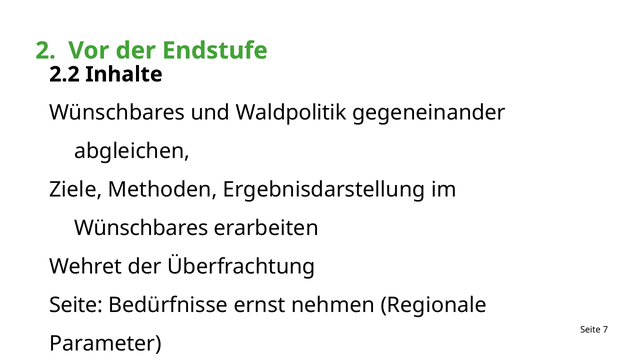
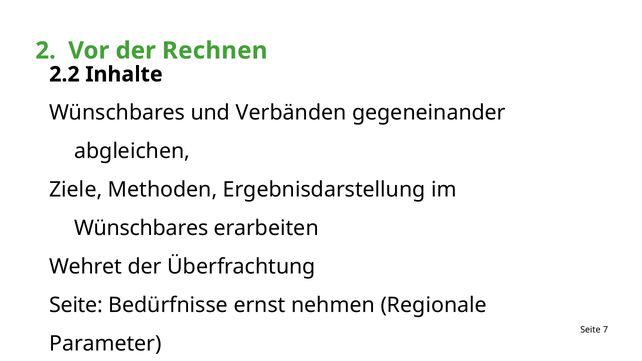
Endstufe: Endstufe -> Rechnen (215, 51)
Waldpolitik: Waldpolitik -> Verbänden (291, 113)
